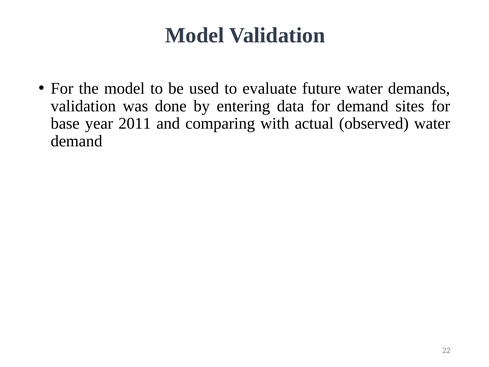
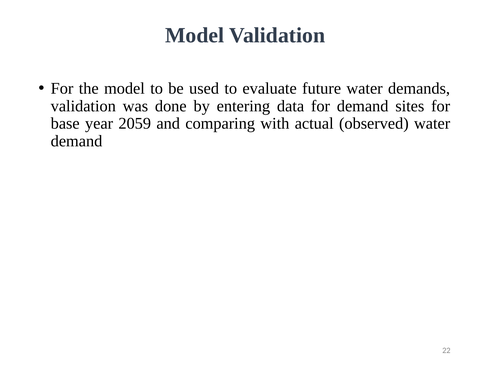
2011: 2011 -> 2059 (135, 124)
